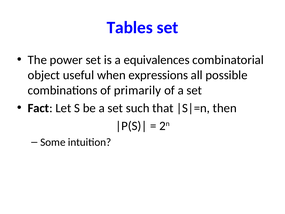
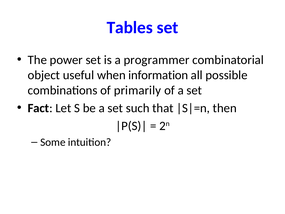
equivalences: equivalences -> programmer (157, 60)
expressions: expressions -> information (158, 75)
